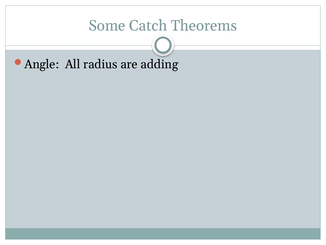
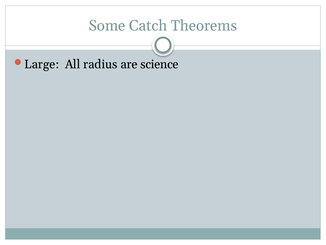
Angle: Angle -> Large (42, 64)
adding: adding -> science (160, 64)
